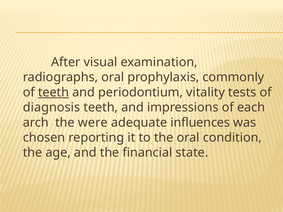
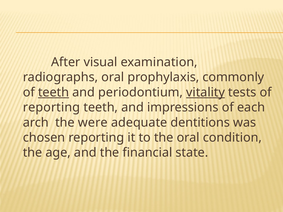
vitality underline: none -> present (206, 92)
diagnosis: diagnosis -> reporting (51, 108)
influences: influences -> dentitions (200, 123)
